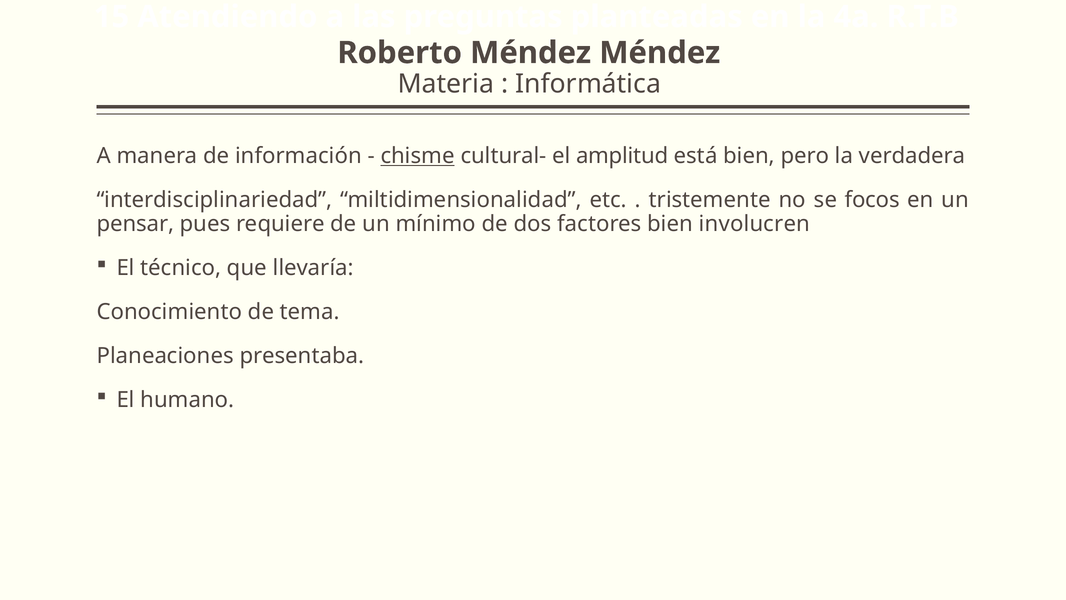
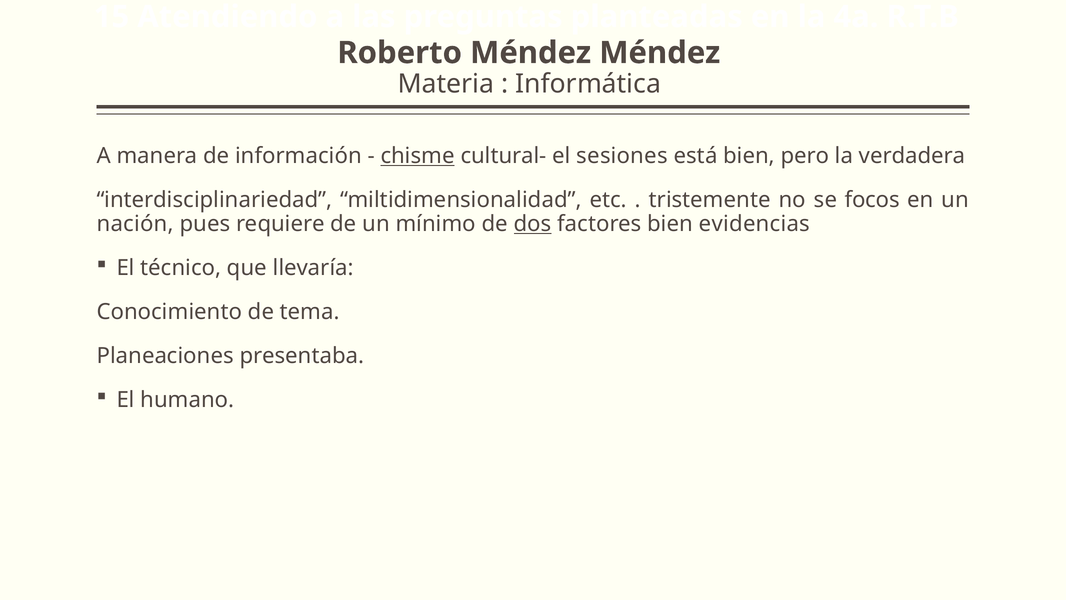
amplitud: amplitud -> sesiones (622, 156)
pensar: pensar -> nación (135, 224)
dos underline: none -> present (533, 224)
involucren: involucren -> evidencias (754, 224)
